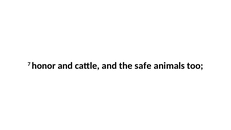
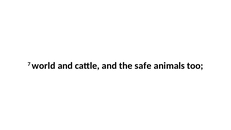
honor: honor -> world (44, 66)
